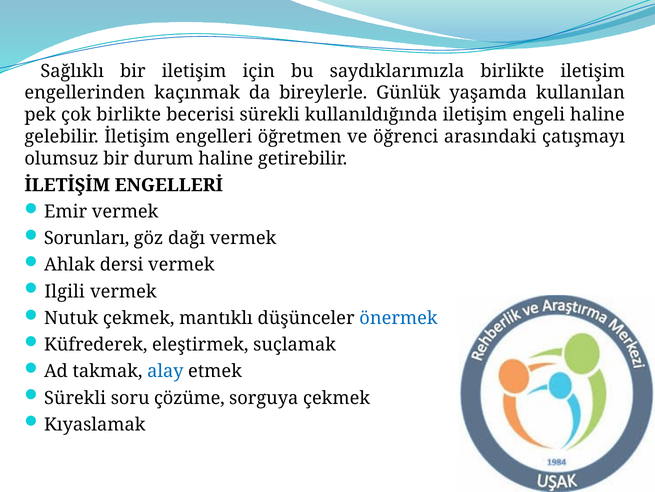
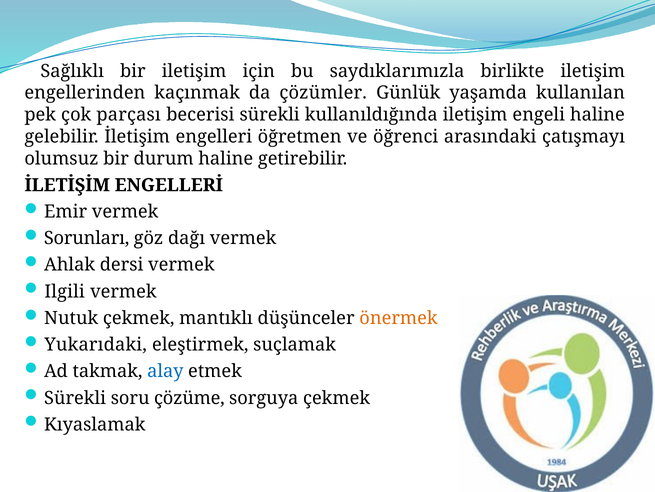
bireylerle: bireylerle -> çözümler (323, 93)
çok birlikte: birlikte -> parçası (129, 115)
önermek colour: blue -> orange (398, 318)
Küfrederek: Küfrederek -> Yukarıdaki (96, 344)
